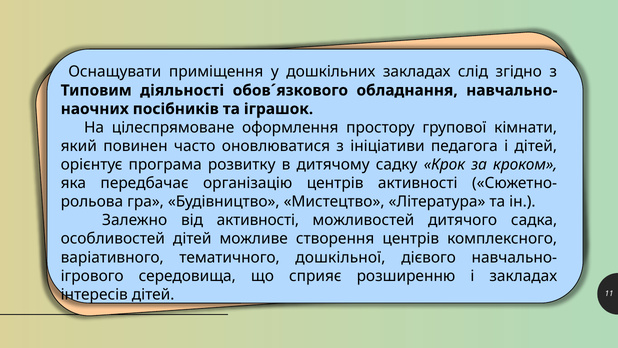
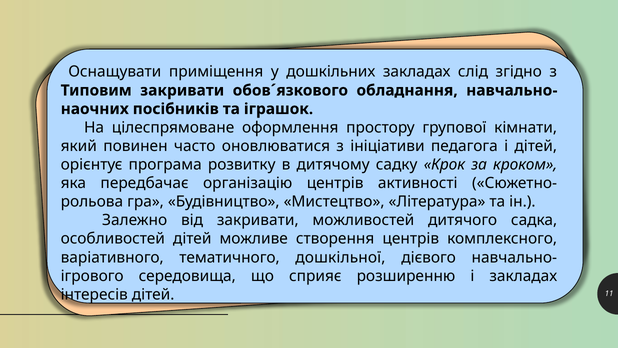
Типовим діяльності: діяльності -> закривати (182, 90)
від активності: активності -> закривати (258, 220)
